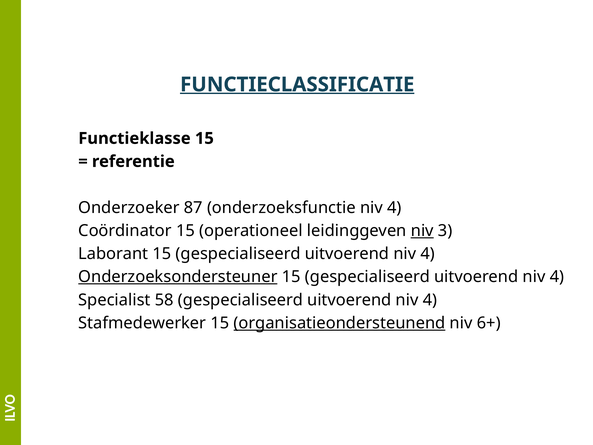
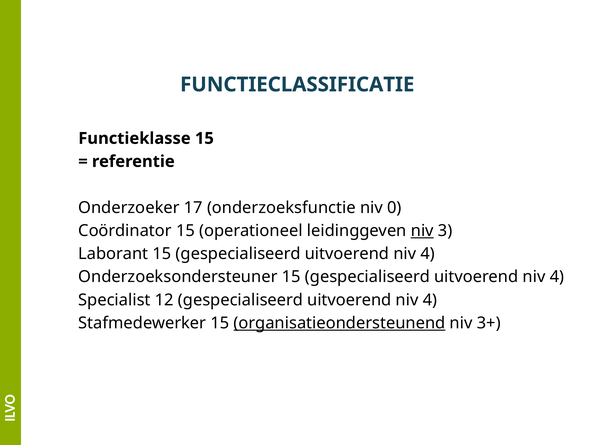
FUNCTIECLASSIFICATIE underline: present -> none (297, 85)
87: 87 -> 17 (193, 208)
onderzoeksfunctie niv 4: 4 -> 0 (394, 208)
Onderzoeksondersteuner underline: present -> none (178, 277)
58: 58 -> 12 (164, 300)
6+: 6+ -> 3+ (489, 323)
